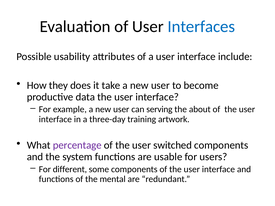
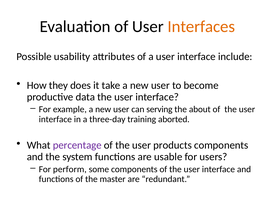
Interfaces colour: blue -> orange (201, 27)
artwork: artwork -> aborted (174, 119)
switched: switched -> products (173, 145)
different: different -> perform (70, 169)
mental: mental -> master (113, 179)
